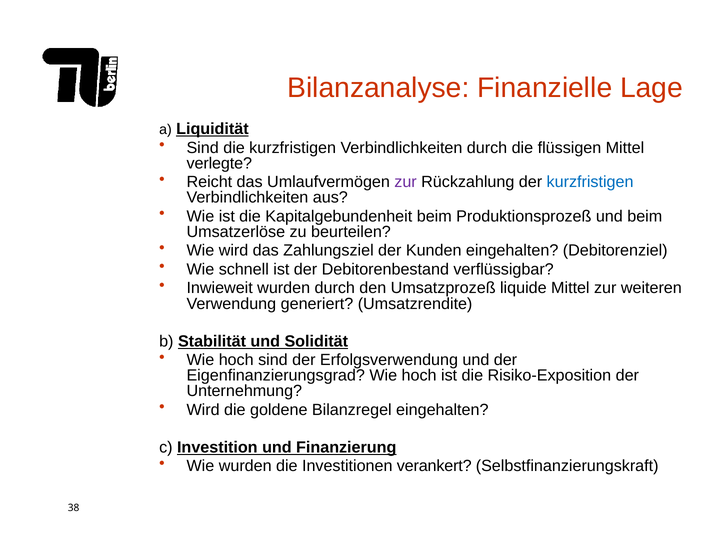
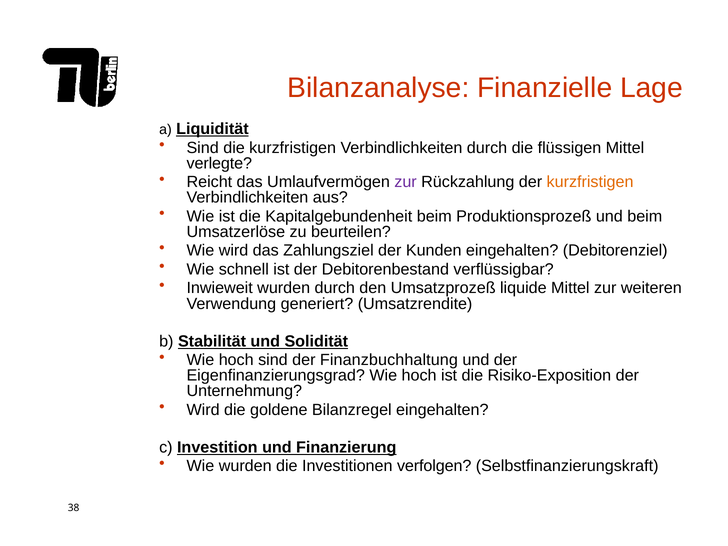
kurzfristigen colour: blue -> orange (590, 182)
Erfolgsverwendung: Erfolgsverwendung -> Finanzbuchhaltung (389, 360)
verankert: verankert -> verfolgen (434, 466)
